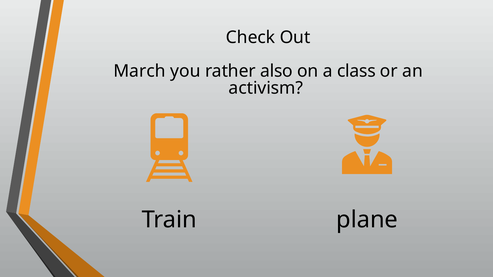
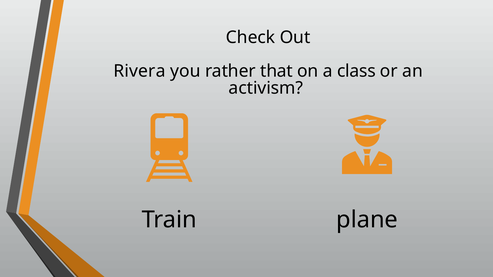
March: March -> Rivera (140, 71)
also: also -> that (277, 71)
